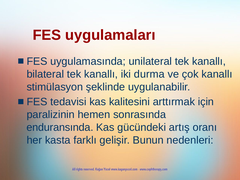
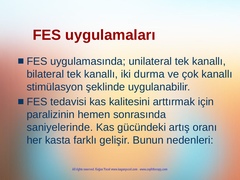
enduransında: enduransında -> saniyelerinde (60, 127)
